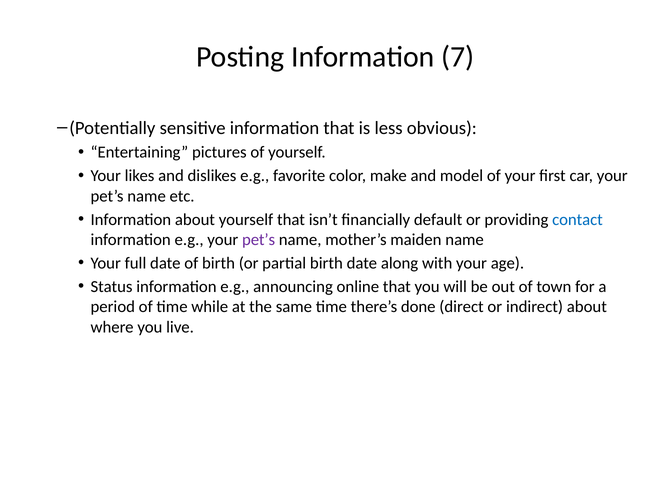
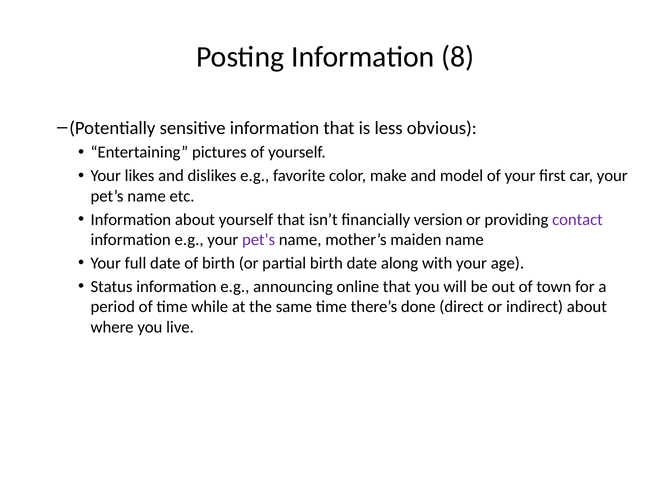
7: 7 -> 8 (458, 57)
default: default -> version (438, 219)
contact colour: blue -> purple (577, 219)
